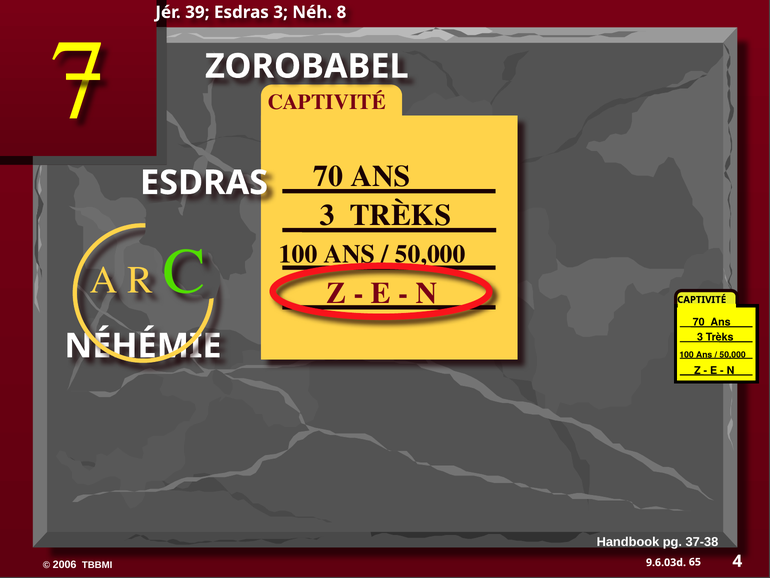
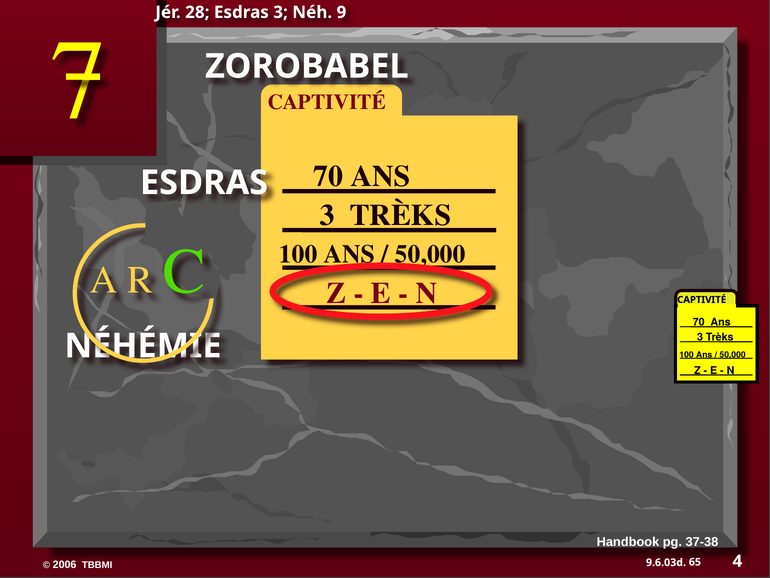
39: 39 -> 28 (197, 12)
8: 8 -> 9 (341, 12)
